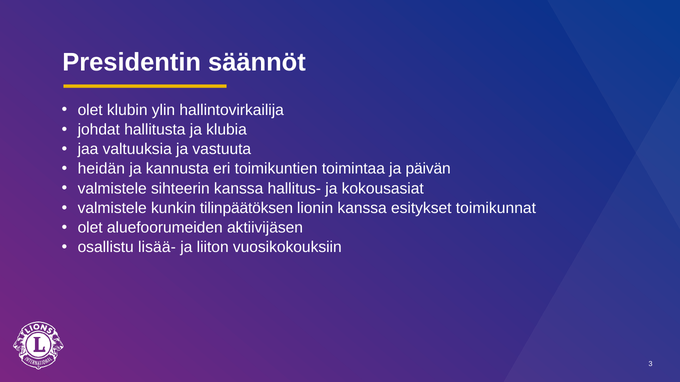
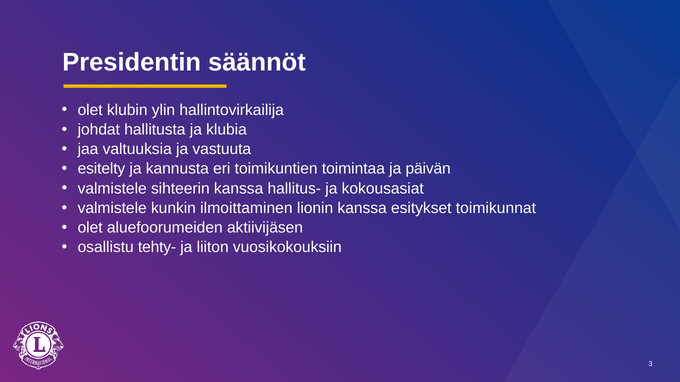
heidän: heidän -> esitelty (101, 169)
tilinpäätöksen: tilinpäätöksen -> ilmoittaminen (246, 208)
lisää-: lisää- -> tehty- (157, 248)
